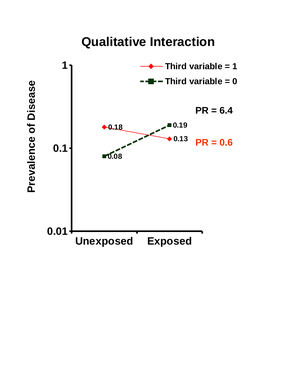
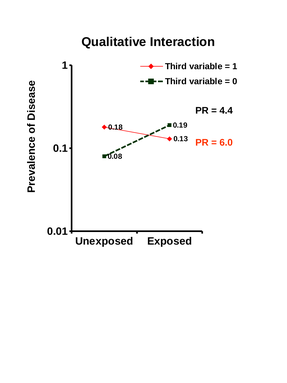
6.4: 6.4 -> 4.4 (226, 110)
0.6: 0.6 -> 6.0 (226, 142)
